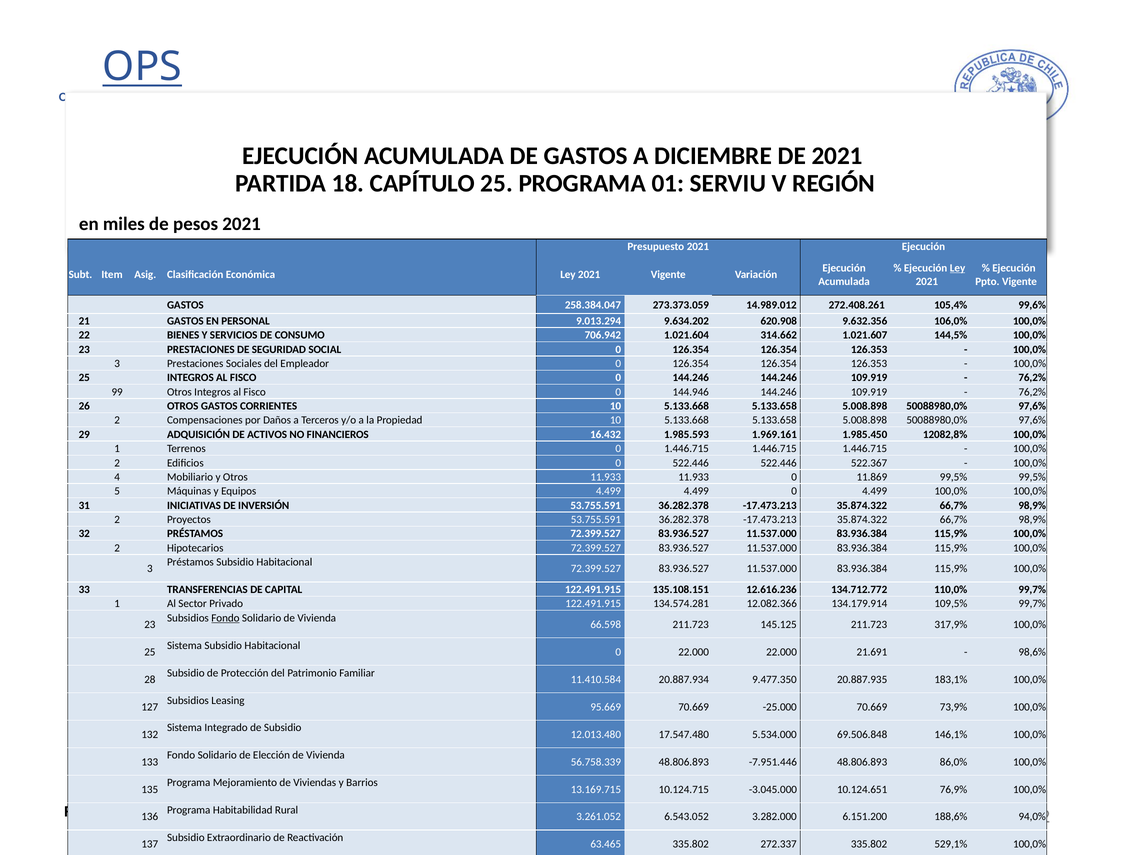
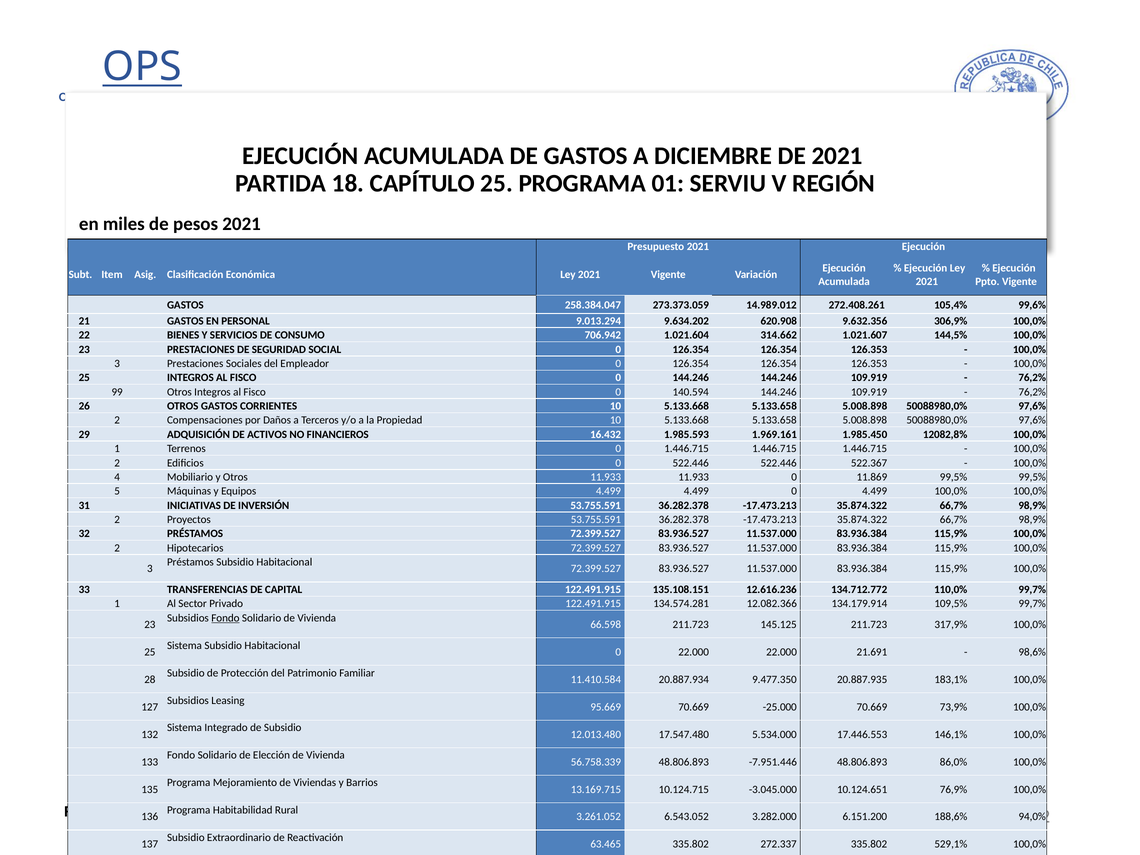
Ley underline: present -> none (958, 268)
106,0%: 106,0% -> 306,9% (951, 321)
144.946: 144.946 -> 140.594 (691, 392)
69.506.848: 69.506.848 -> 17.446.553 (862, 734)
